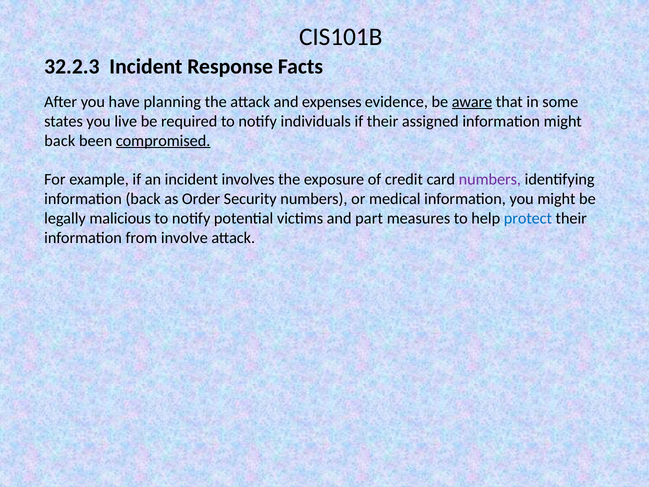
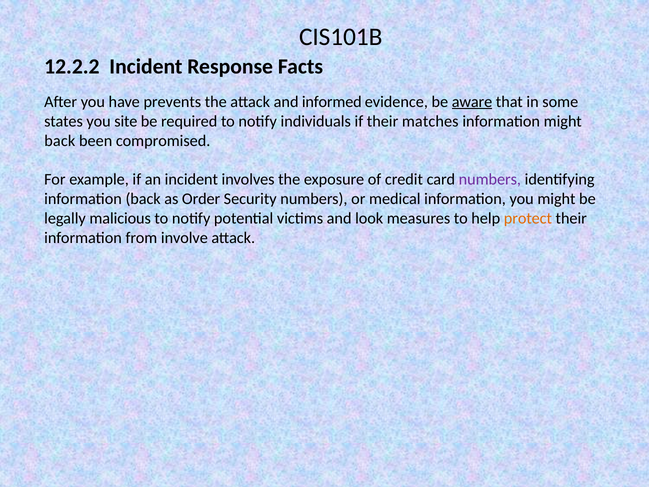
32.2.3: 32.2.3 -> 12.2.2 (72, 66)
planning: planning -> prevents (172, 102)
expenses: expenses -> informed (332, 102)
live: live -> site (126, 121)
assigned: assigned -> matches (430, 121)
compromised underline: present -> none (163, 141)
part: part -> look (369, 218)
protect colour: blue -> orange (528, 218)
